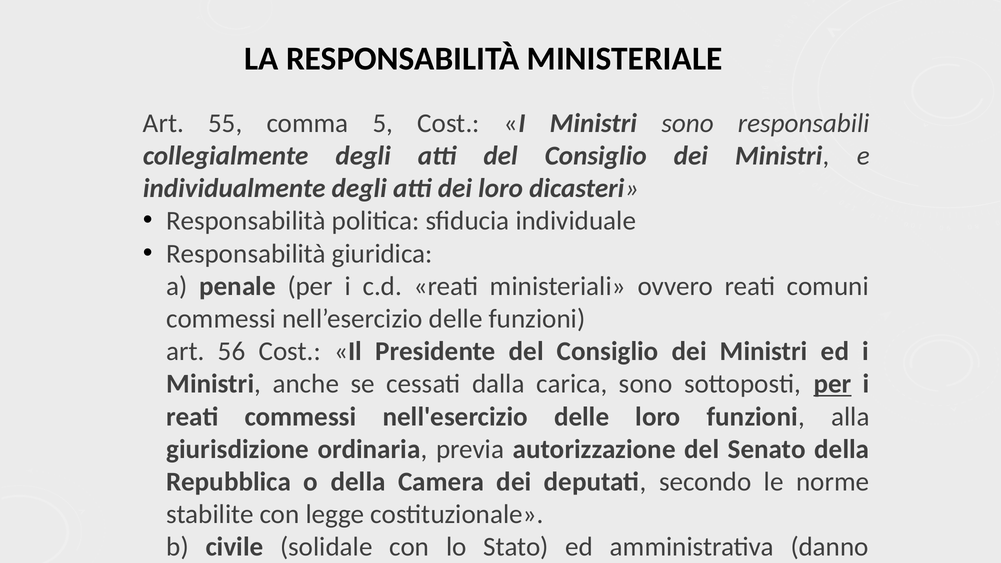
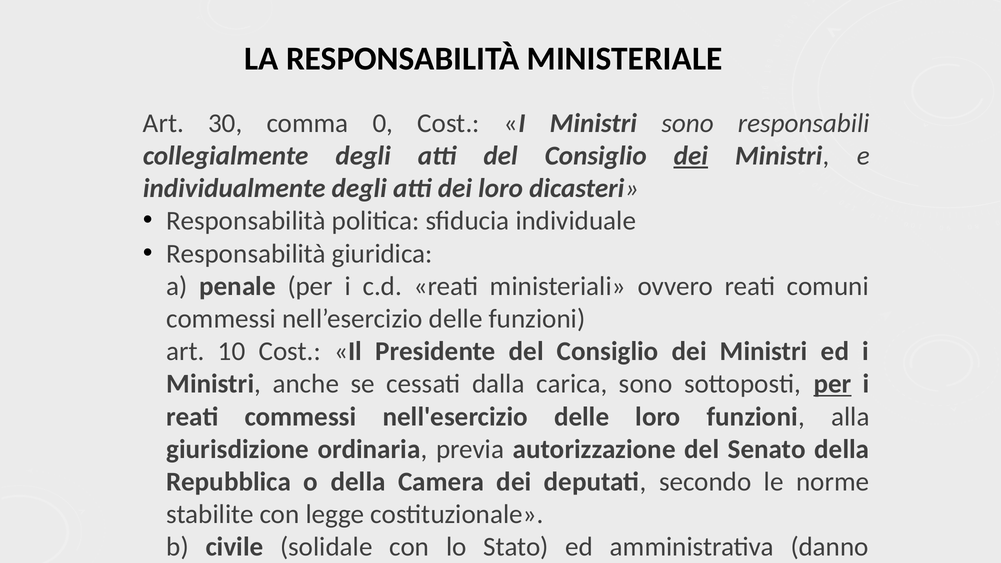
55: 55 -> 30 (225, 123)
5: 5 -> 0 (383, 123)
dei underline: none -> present (691, 156)
56: 56 -> 10 (232, 351)
